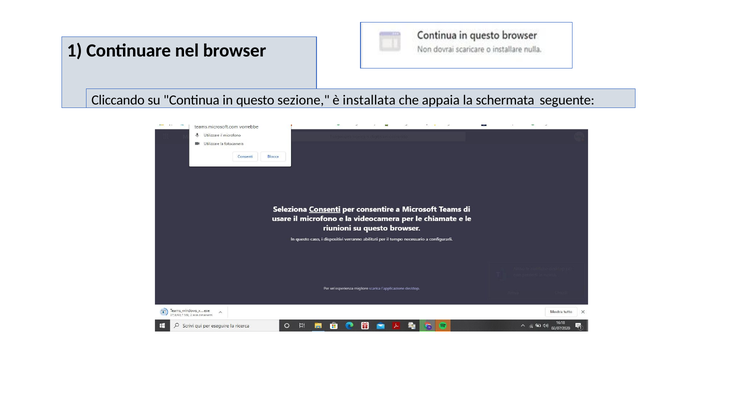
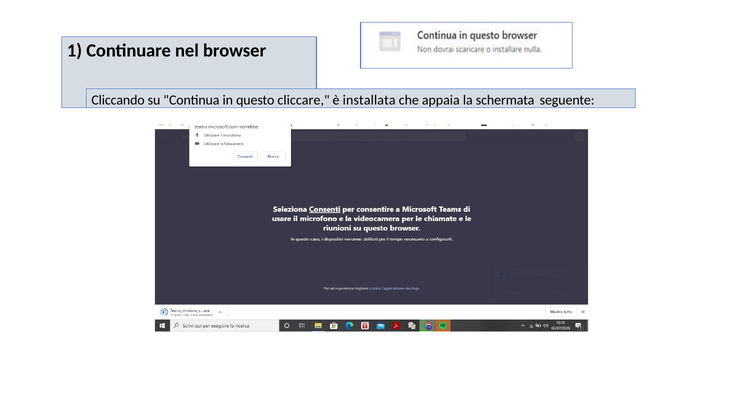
sezione: sezione -> cliccare (304, 100)
